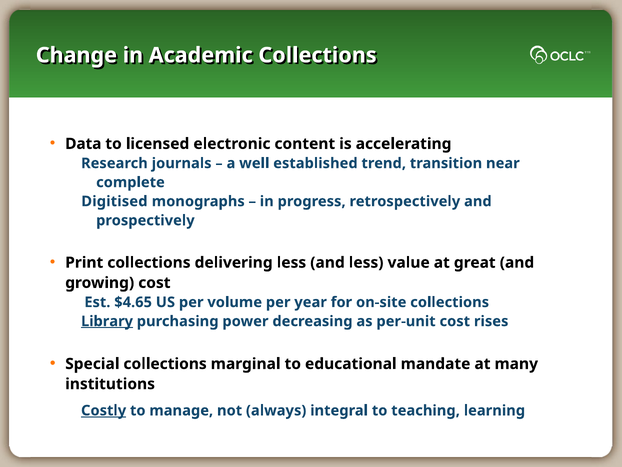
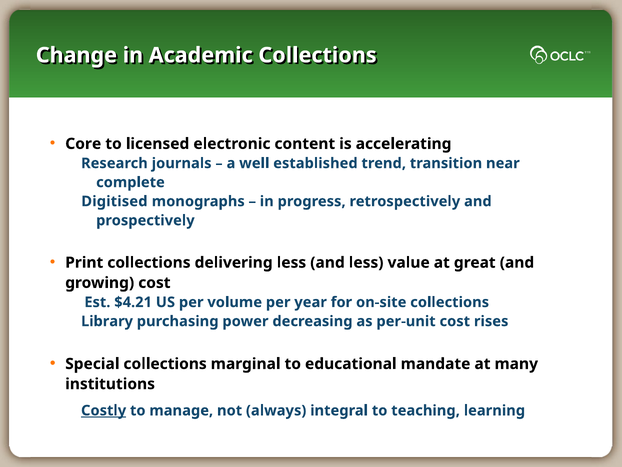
Data: Data -> Core (83, 144)
$4.65: $4.65 -> $4.21 (133, 302)
Library underline: present -> none (107, 321)
